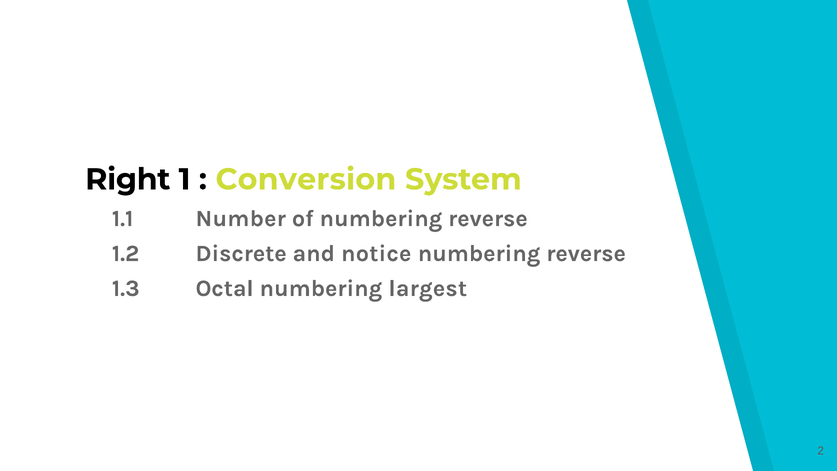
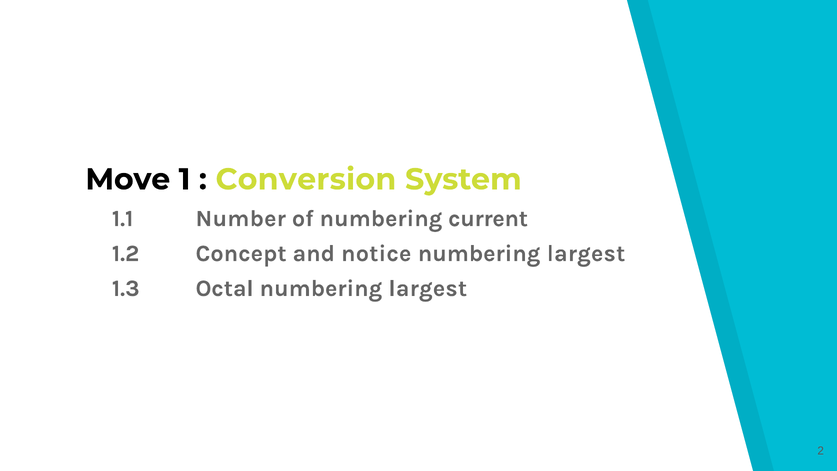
Right: Right -> Move (128, 179)
of numbering reverse: reverse -> current (488, 218)
Discrete: Discrete -> Concept (241, 253)
reverse: reverse -> largest (586, 253)
